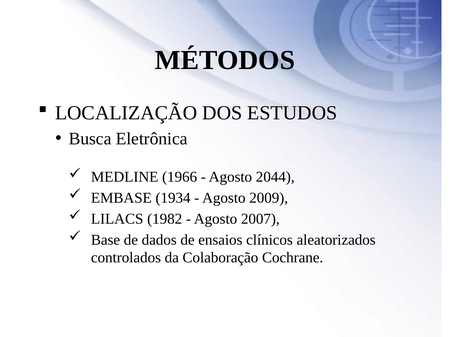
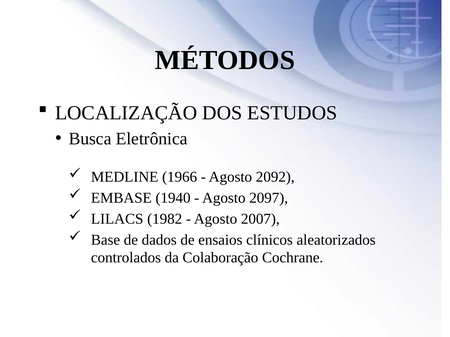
2044: 2044 -> 2092 (275, 177)
1934: 1934 -> 1940 (173, 198)
2009: 2009 -> 2097 (269, 198)
